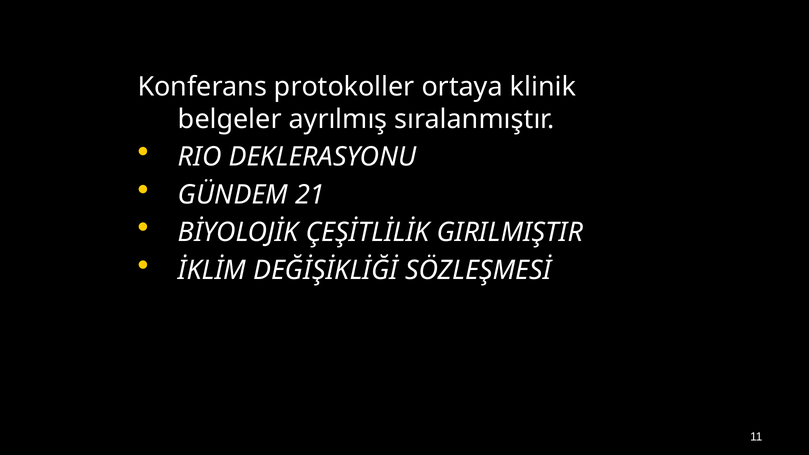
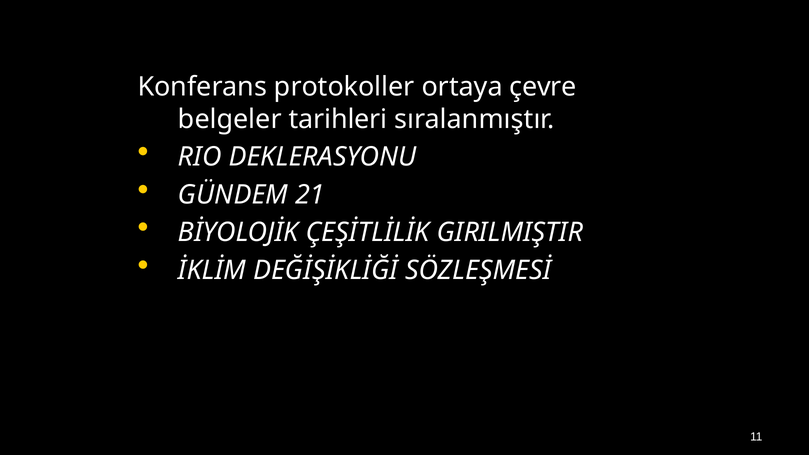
klinik: klinik -> çevre (543, 87)
ayrılmış: ayrılmış -> tarihleri (338, 119)
